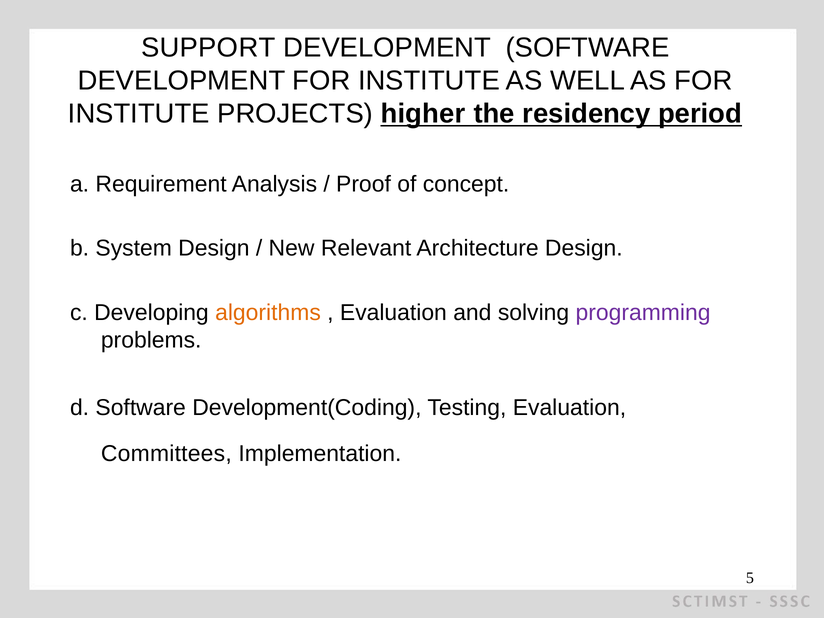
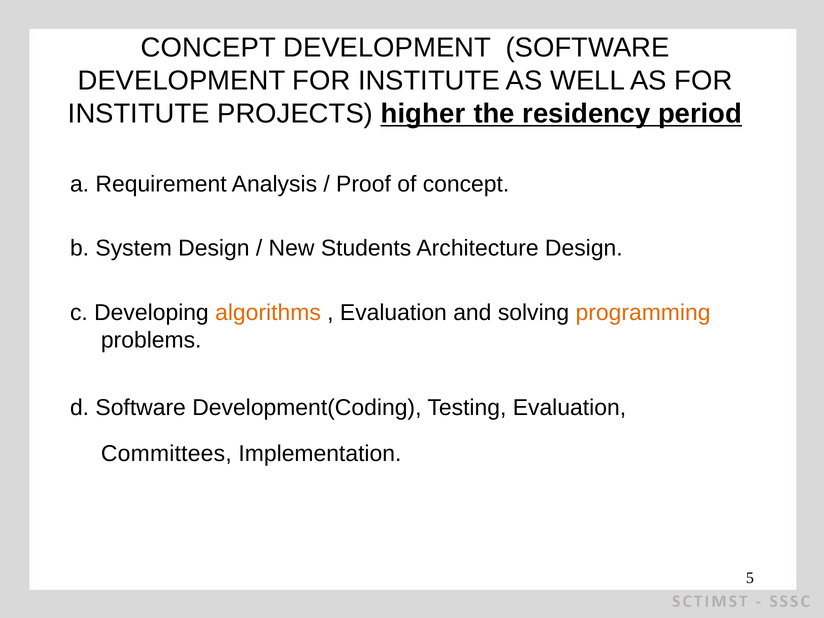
SUPPORT: SUPPORT -> CONCEPT (208, 48)
Relevant: Relevant -> Students (366, 248)
programming colour: purple -> orange (643, 312)
